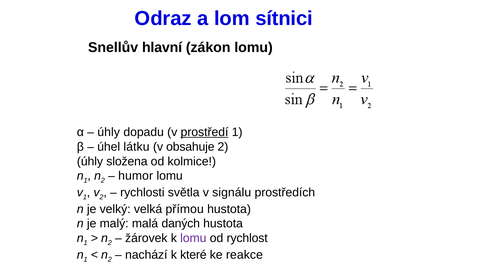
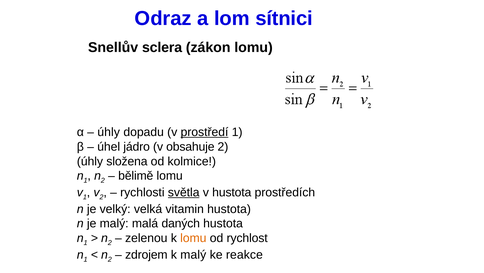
hlavní: hlavní -> sclera (162, 47)
látku: látku -> jádro (137, 146)
humor: humor -> bělimě (136, 175)
světla underline: none -> present (184, 192)
v signálu: signálu -> hustota (232, 192)
přímou: přímou -> vitamin (185, 208)
žárovek: žárovek -> zelenou (146, 237)
lomu colour: purple -> orange (193, 237)
nachází: nachází -> zdrojem (146, 254)
k které: které -> malý (193, 254)
